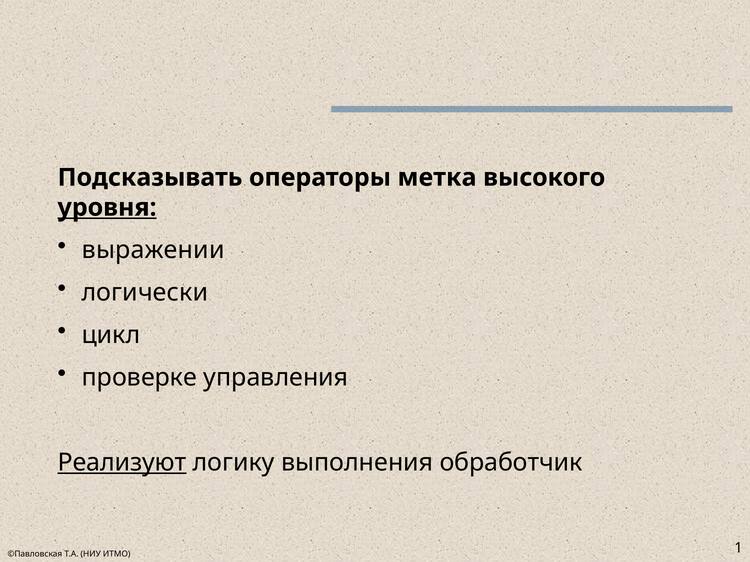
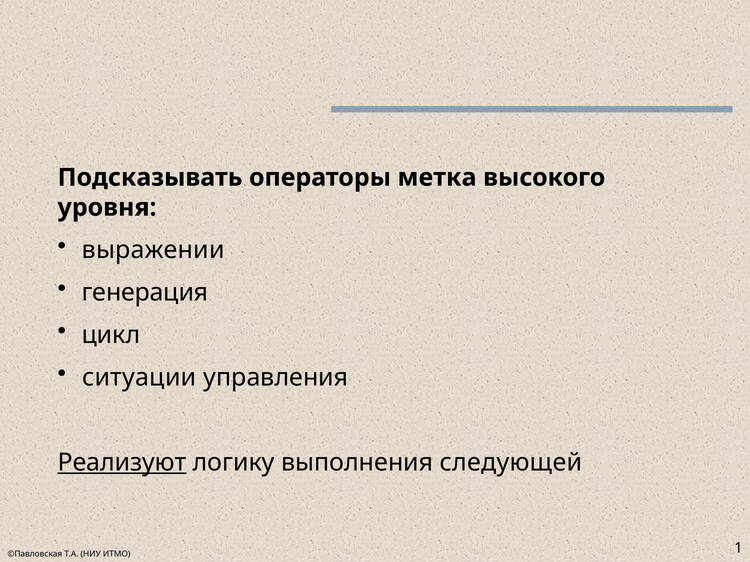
уровня underline: present -> none (107, 208)
логически: логически -> генерация (145, 293)
проверке: проверке -> ситуации (139, 378)
обработчик: обработчик -> следующей (511, 463)
